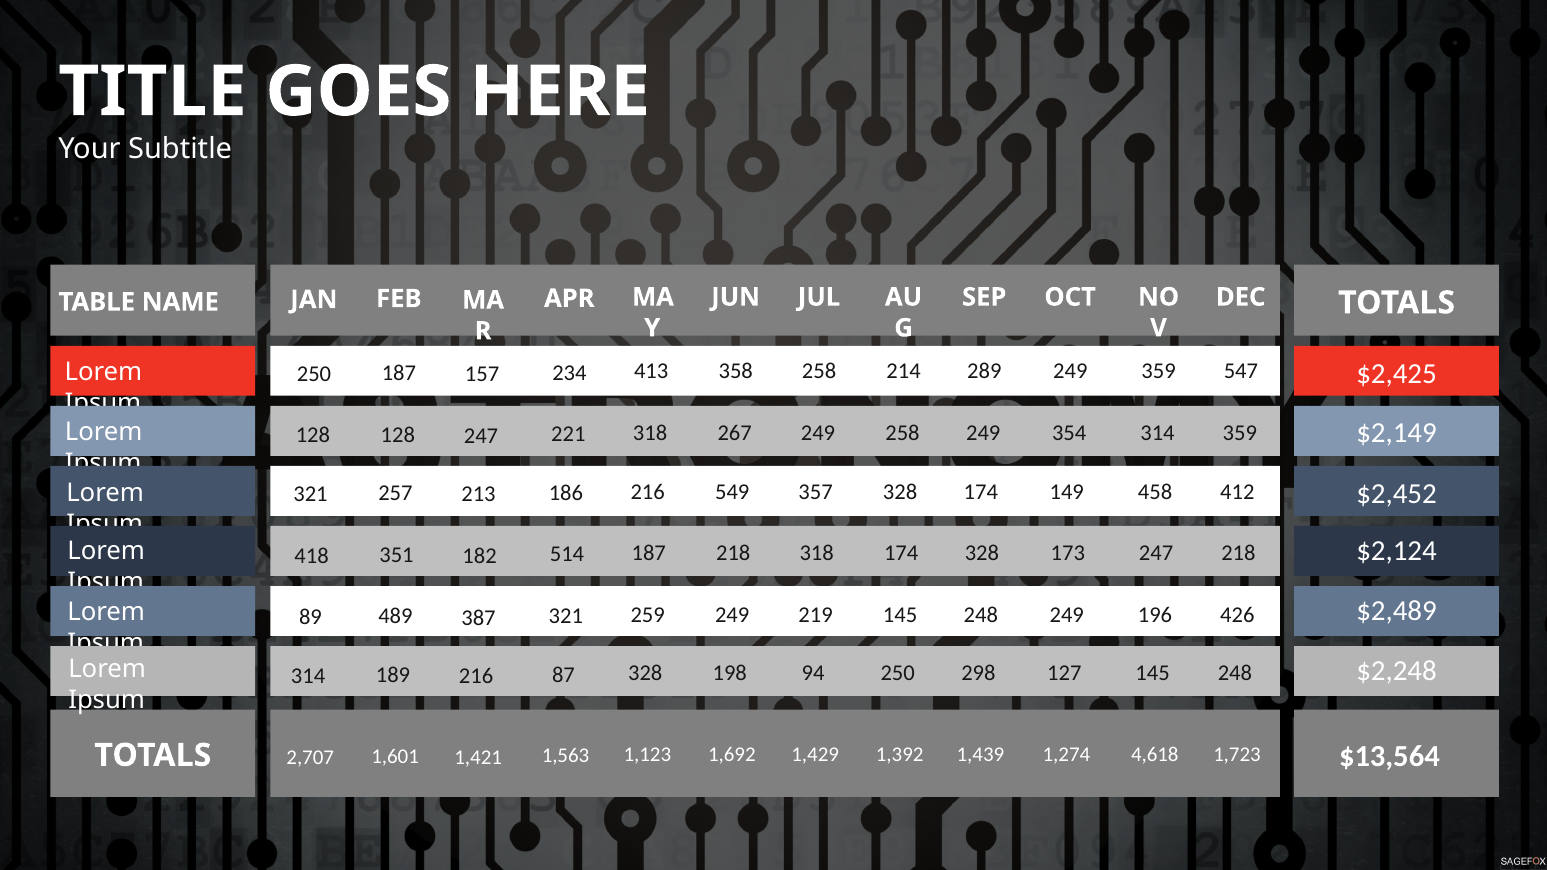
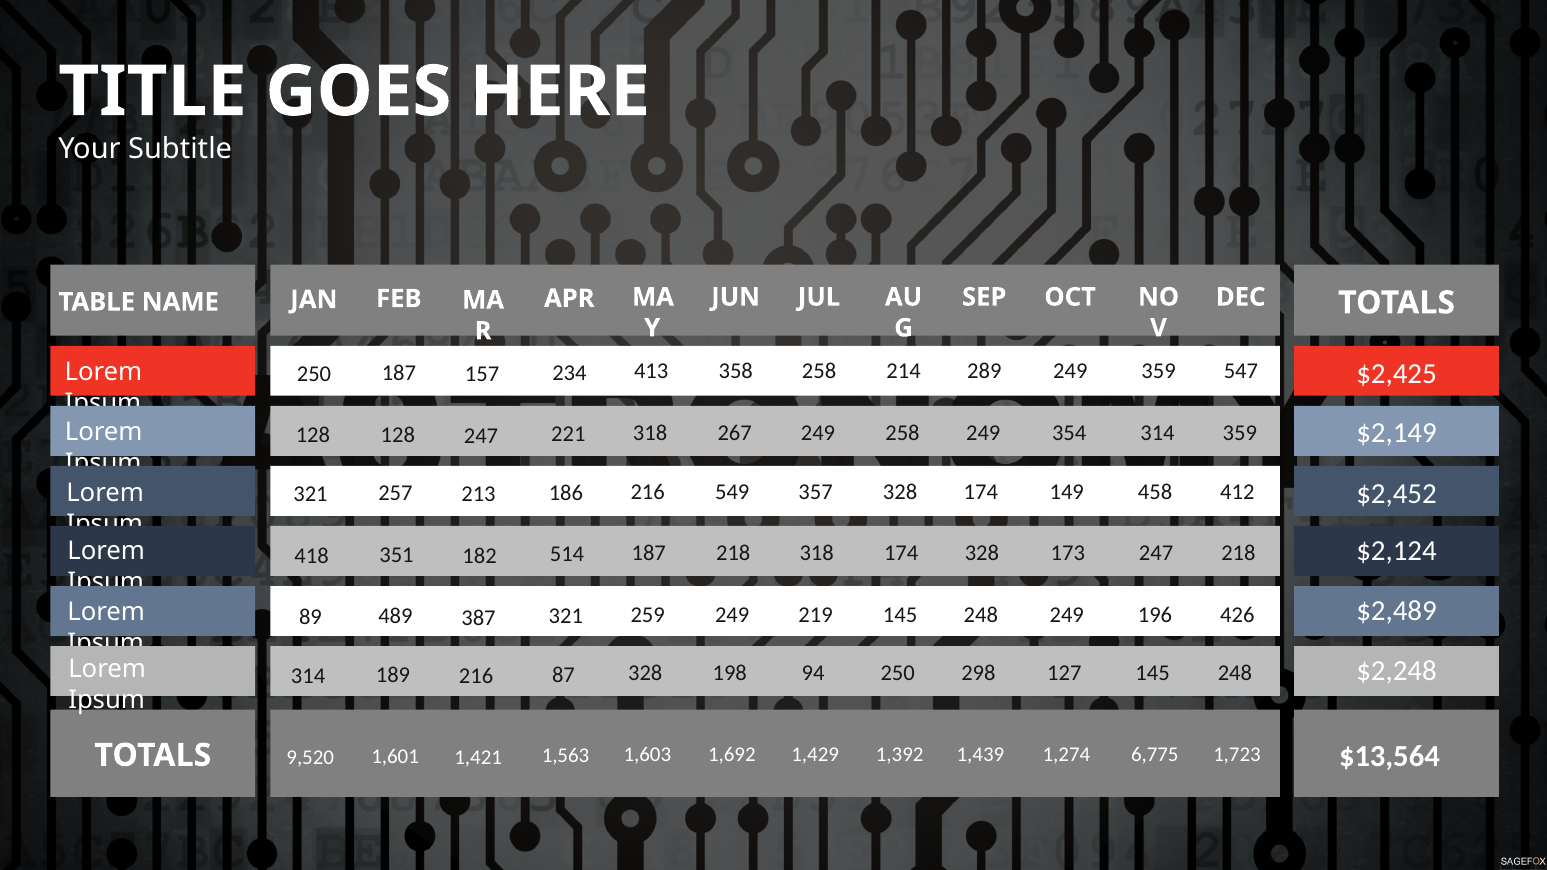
1,123: 1,123 -> 1,603 (647, 755)
4,618: 4,618 -> 6,775 (1155, 755)
2,707: 2,707 -> 9,520 (310, 757)
